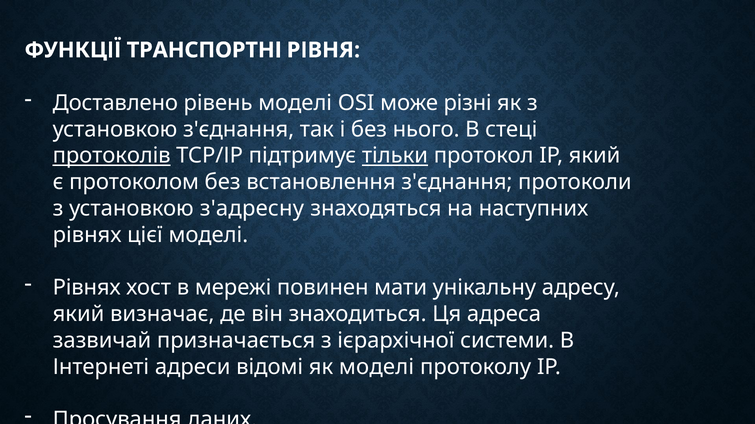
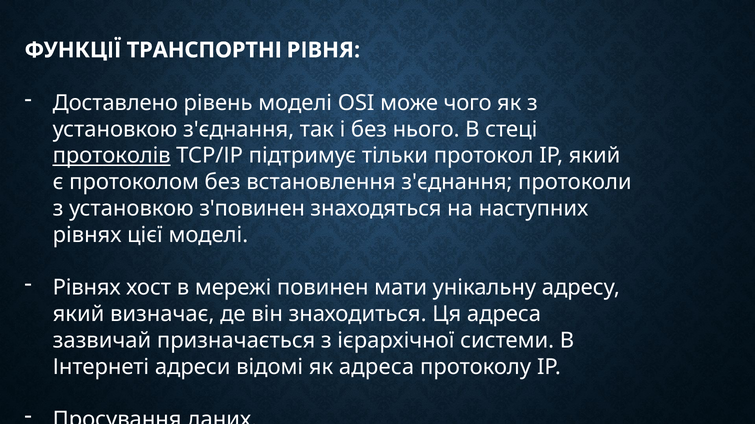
різні: різні -> чого (468, 103)
тільки underline: present -> none (395, 156)
з'адресну: з'адресну -> з'повинен (252, 209)
як моделі: моделі -> адреса (377, 367)
